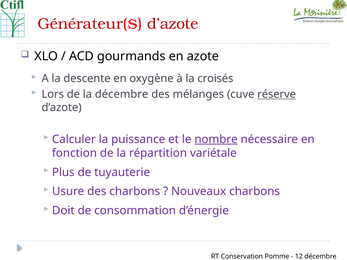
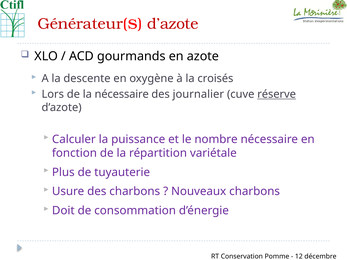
la décembre: décembre -> nécessaire (122, 94)
mélanges: mélanges -> journalier (198, 94)
nombre underline: present -> none (216, 139)
